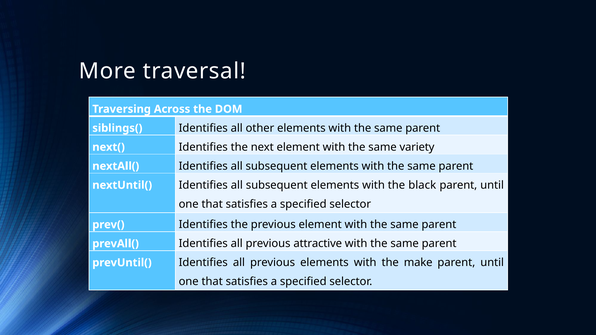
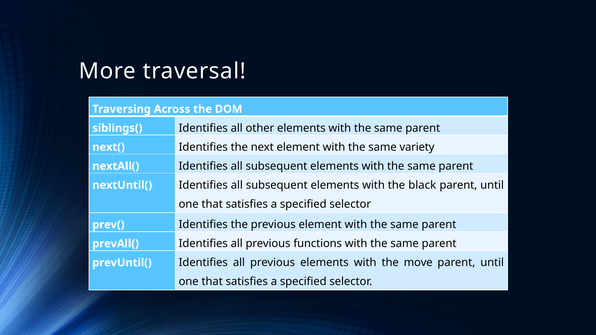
attractive: attractive -> functions (318, 244)
make: make -> move (418, 263)
